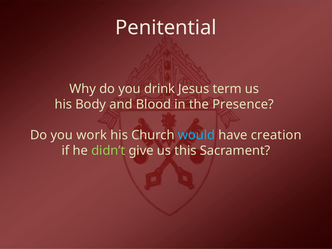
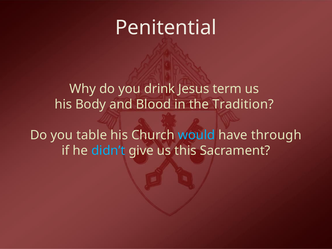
Presence: Presence -> Tradition (243, 104)
work: work -> table (92, 135)
creation: creation -> through (276, 135)
didn’t colour: light green -> light blue (108, 151)
